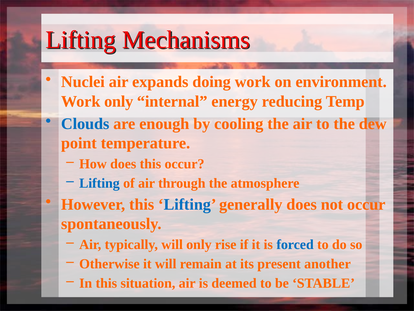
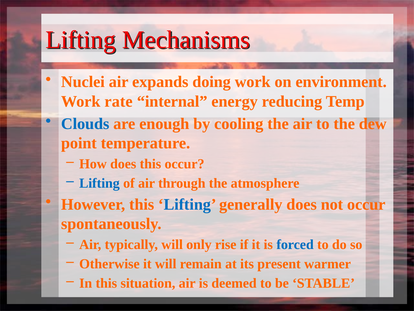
Work only: only -> rate (119, 101)
another: another -> warmer (328, 263)
